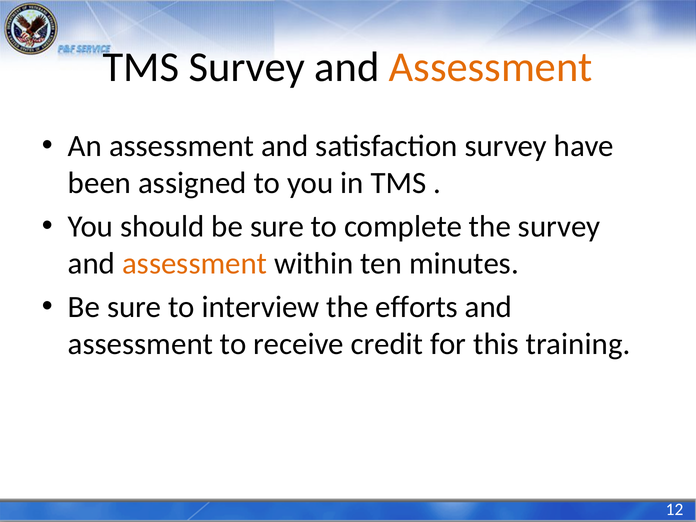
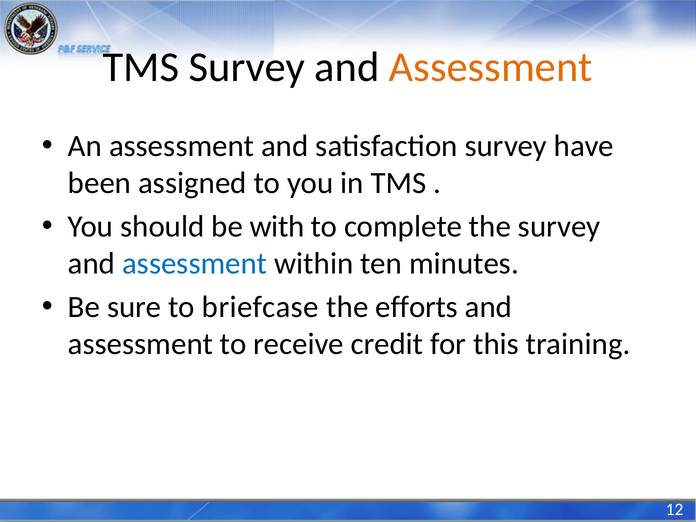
should be sure: sure -> with (277, 226)
assessment colour: orange -> blue (195, 264)
interview: interview -> briefcase (260, 307)
